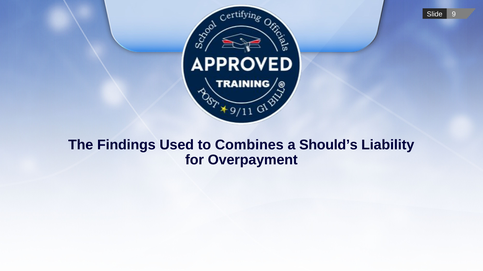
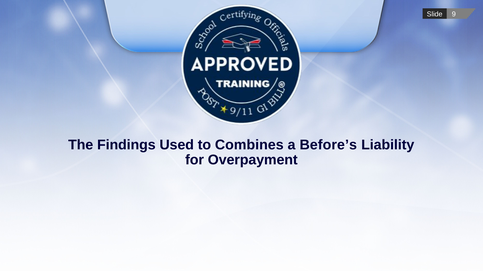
Should’s: Should’s -> Before’s (328, 145)
